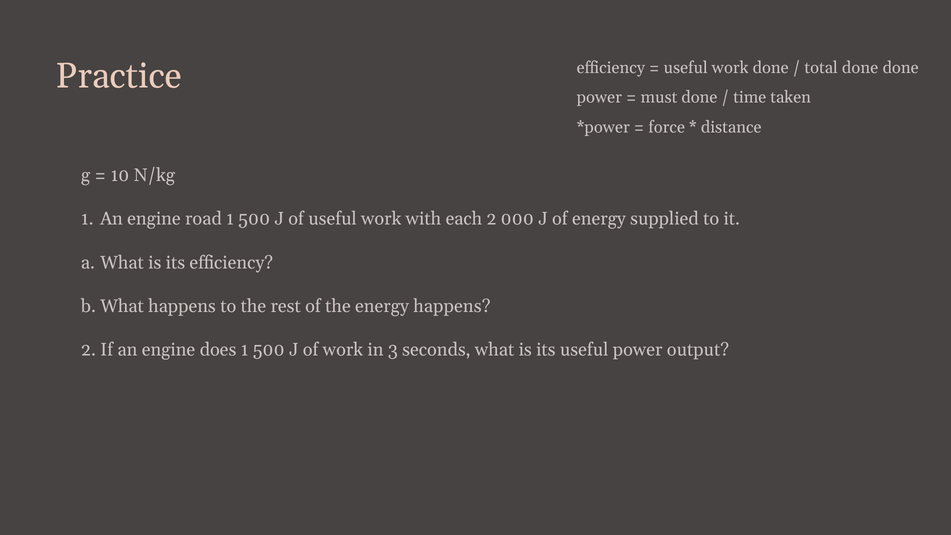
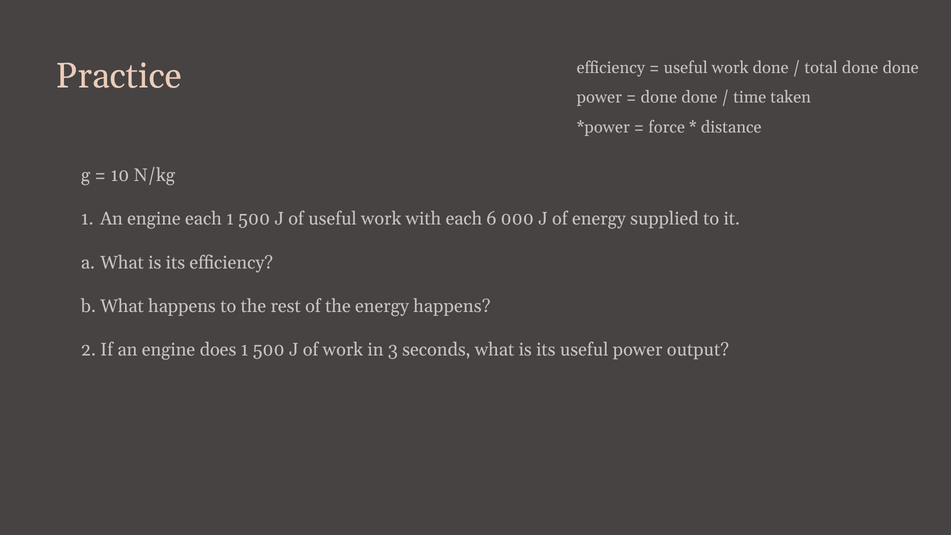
must: must -> done (659, 97)
engine road: road -> each (203, 219)
each 2: 2 -> 6 (492, 219)
